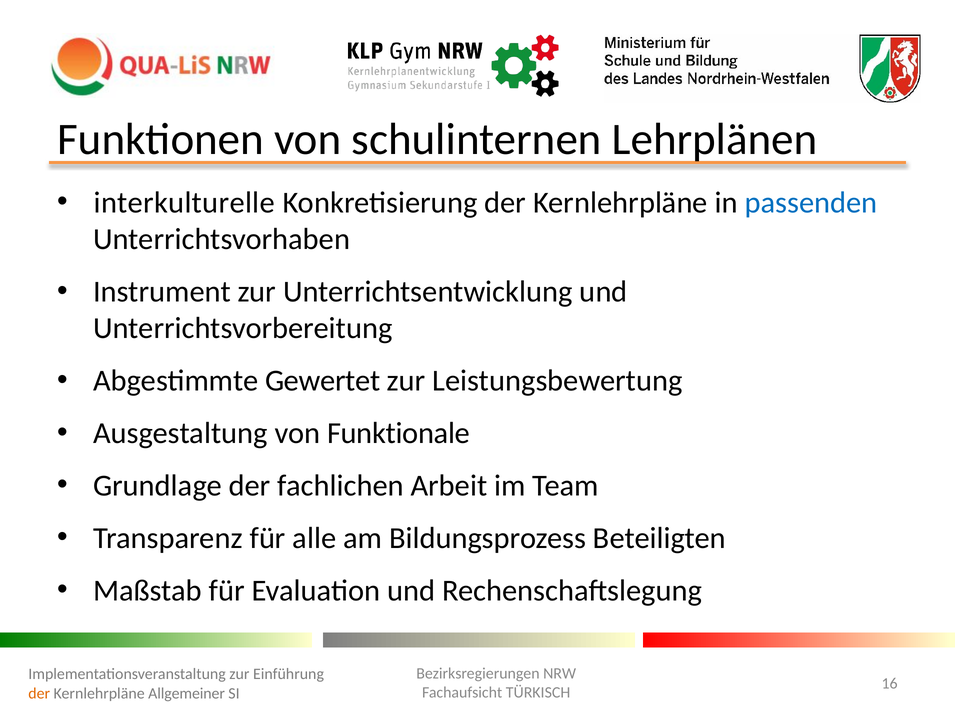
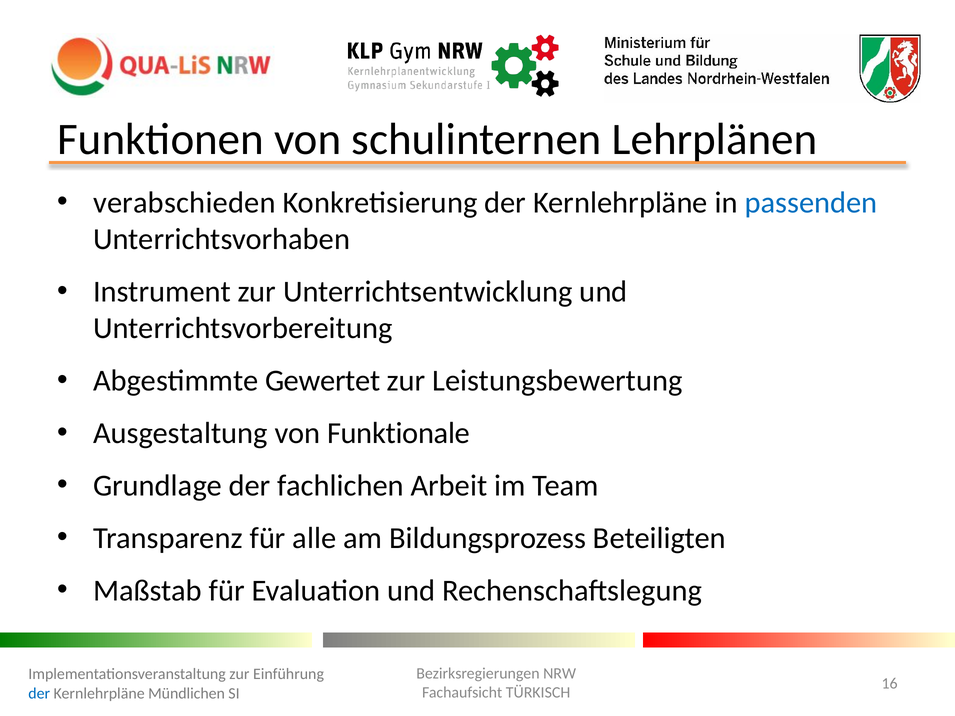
interkulturelle: interkulturelle -> verabschieden (184, 203)
der colour: orange -> blue (39, 694)
Allgemeiner: Allgemeiner -> Mündlichen (187, 694)
